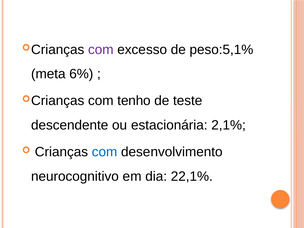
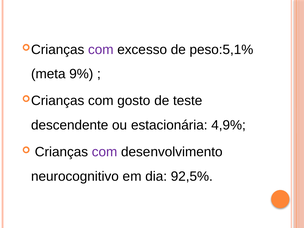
6%: 6% -> 9% (81, 74)
tenho: tenho -> gosto (134, 101)
2,1%: 2,1% -> 4,9% (229, 125)
com colour: blue -> purple (105, 152)
22,1%: 22,1% -> 92,5% (192, 176)
